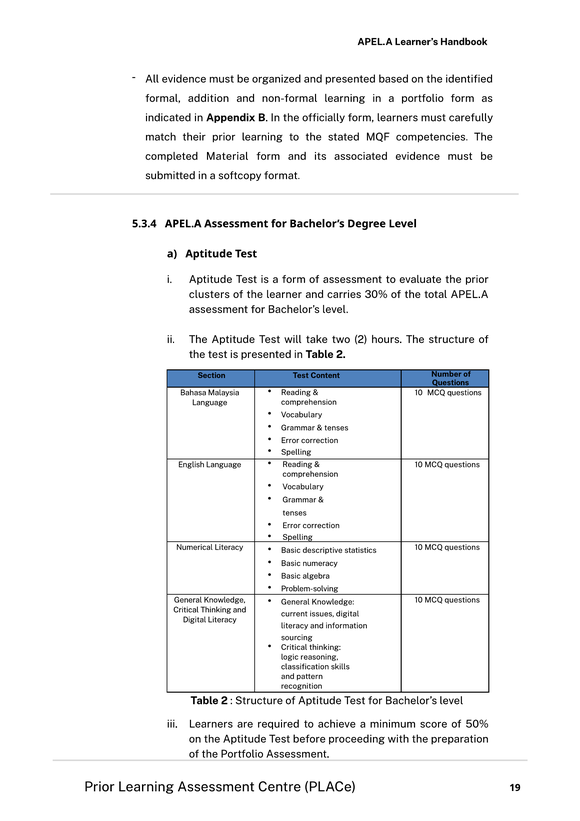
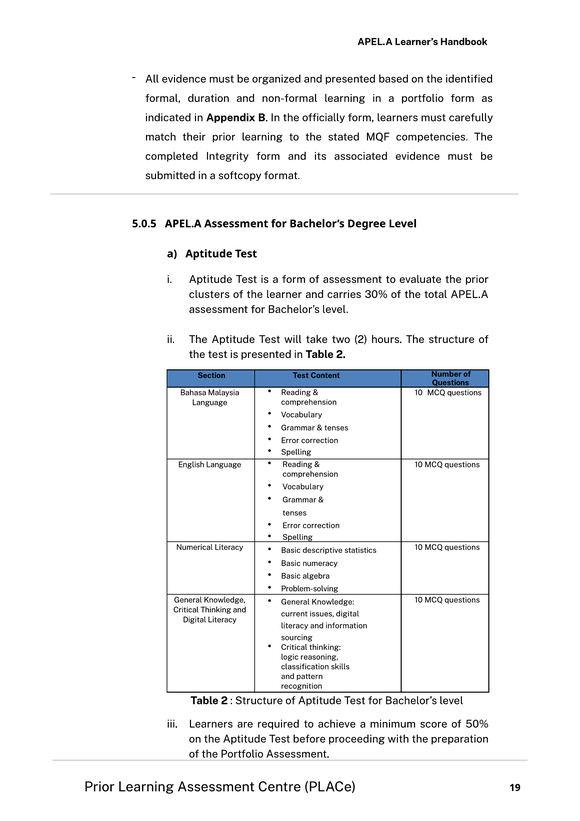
addition: addition -> duration (209, 98)
Material: Material -> Integrity (227, 156)
5.3.4: 5.3.4 -> 5.0.5 (144, 224)
